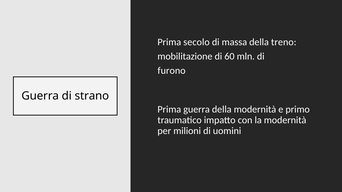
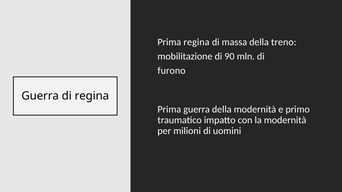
Prima secolo: secolo -> regina (196, 42)
60: 60 -> 90 (229, 56)
di strano: strano -> regina (92, 96)
